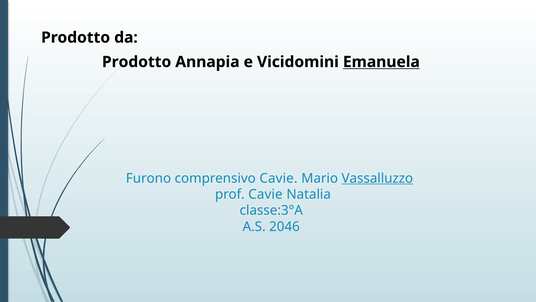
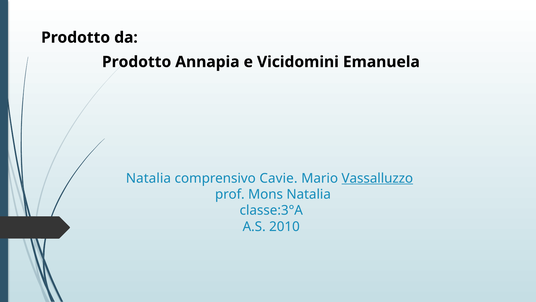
Emanuela underline: present -> none (381, 62)
Furono: Furono -> Natalia (148, 178)
prof Cavie: Cavie -> Mons (266, 194)
2046: 2046 -> 2010 (284, 226)
